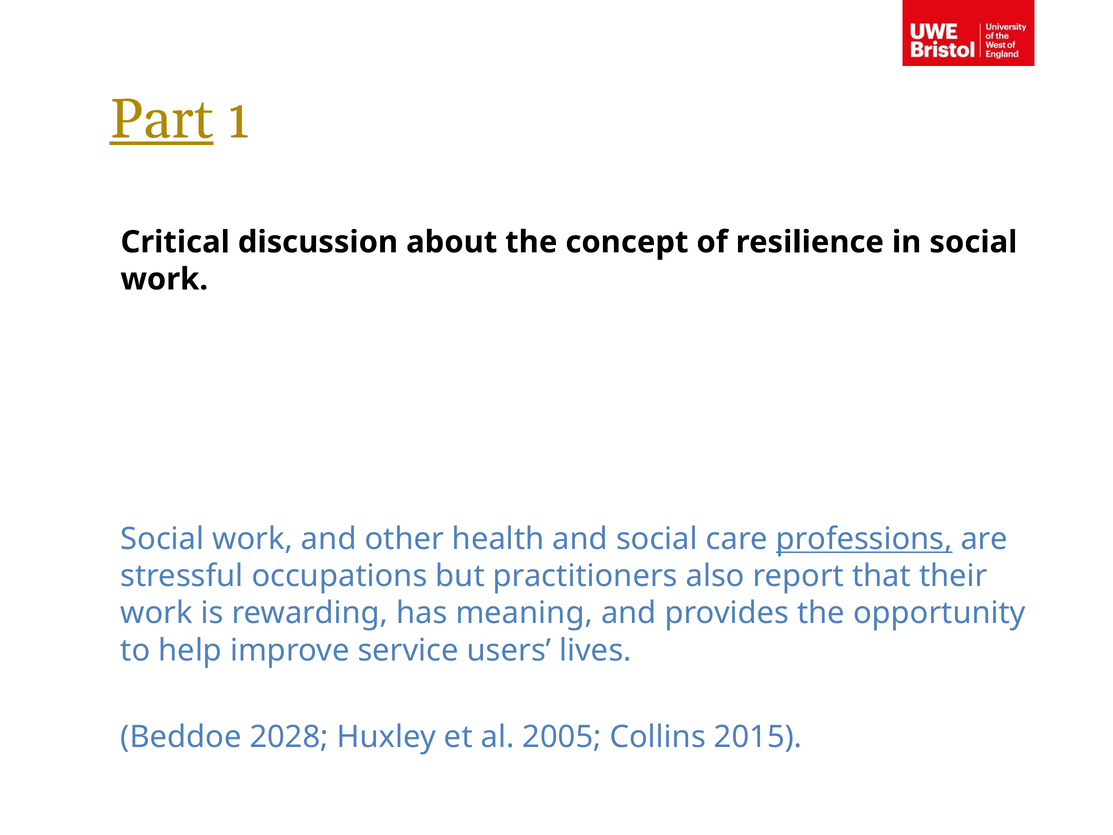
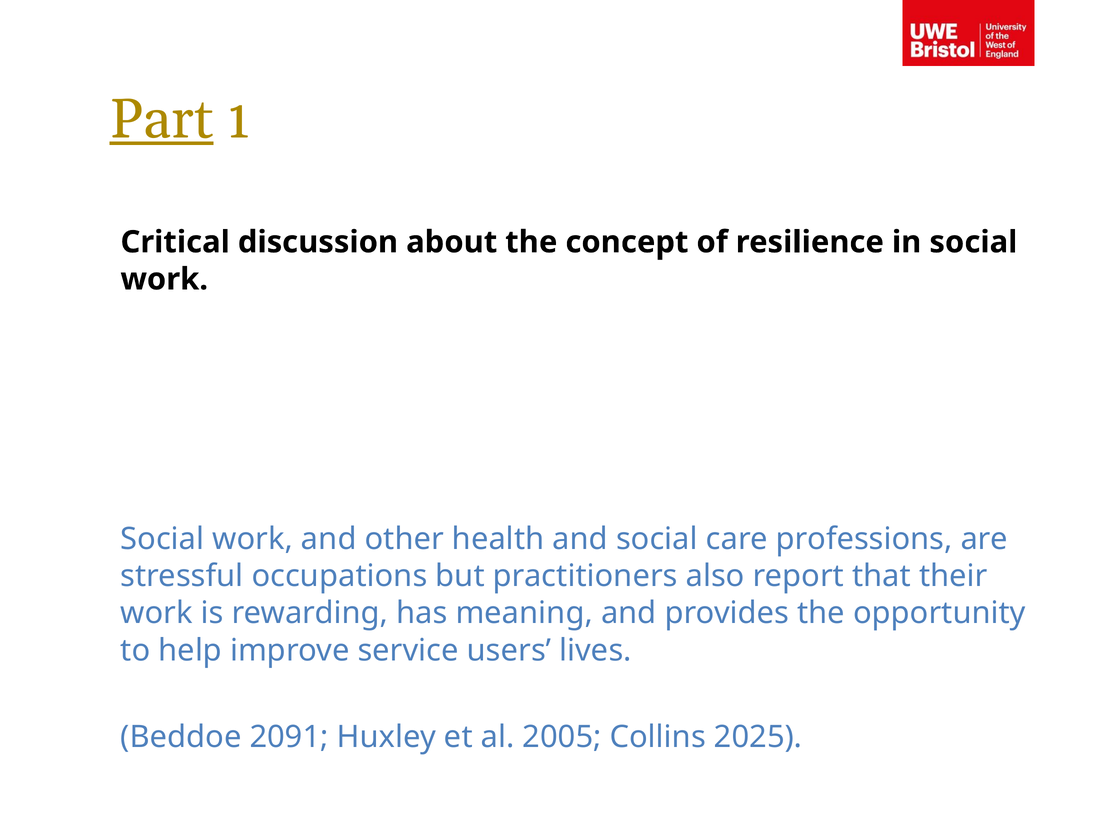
professions underline: present -> none (864, 539)
2028: 2028 -> 2091 (289, 737)
2015: 2015 -> 2025 (758, 737)
